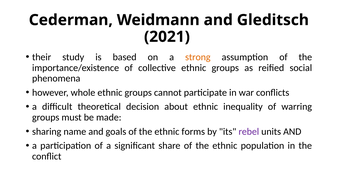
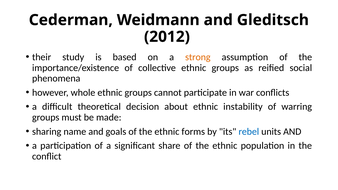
2021: 2021 -> 2012 (167, 37)
inequality: inequality -> instability (243, 107)
rebel colour: purple -> blue (249, 132)
